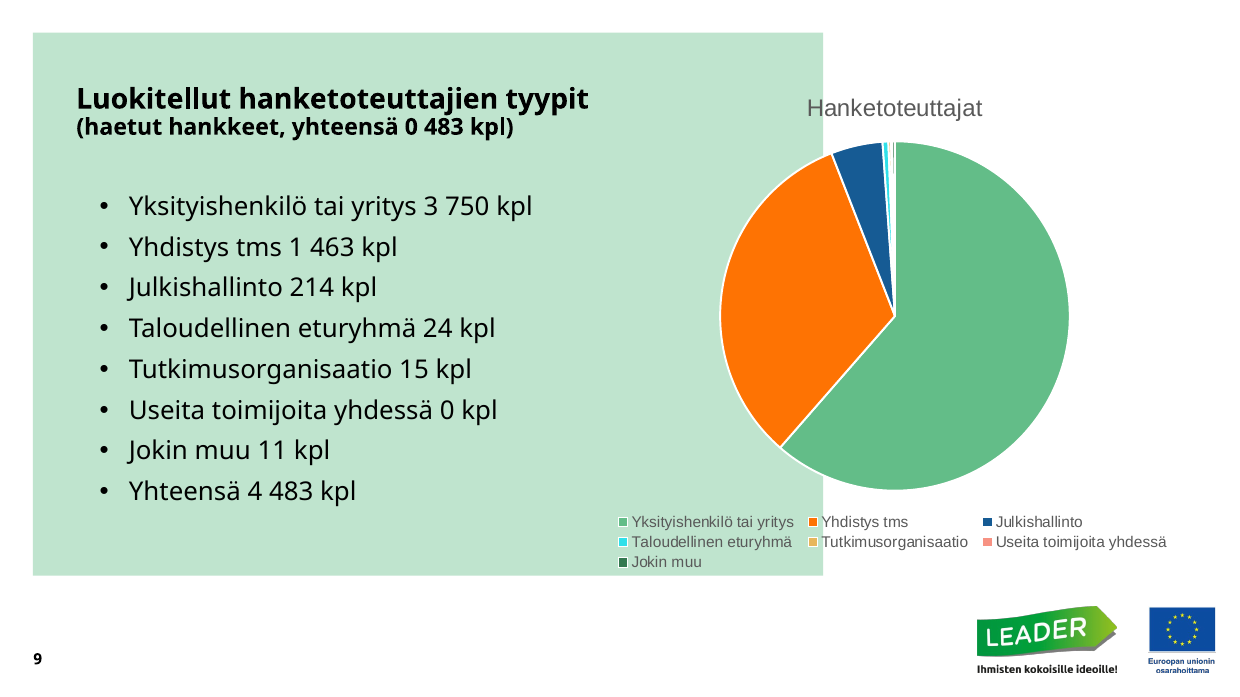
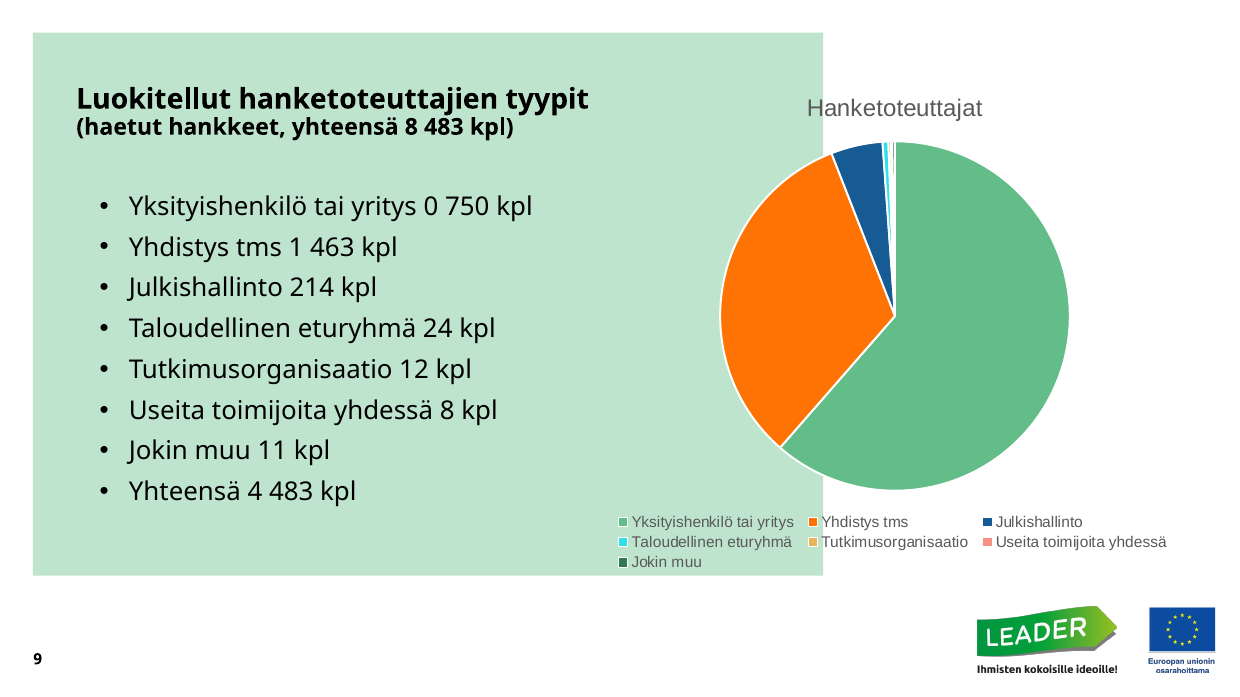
yhteensä 0: 0 -> 8 (411, 127)
3: 3 -> 0 (431, 207)
15: 15 -> 12 (414, 370)
yhdessä 0: 0 -> 8 (447, 411)
